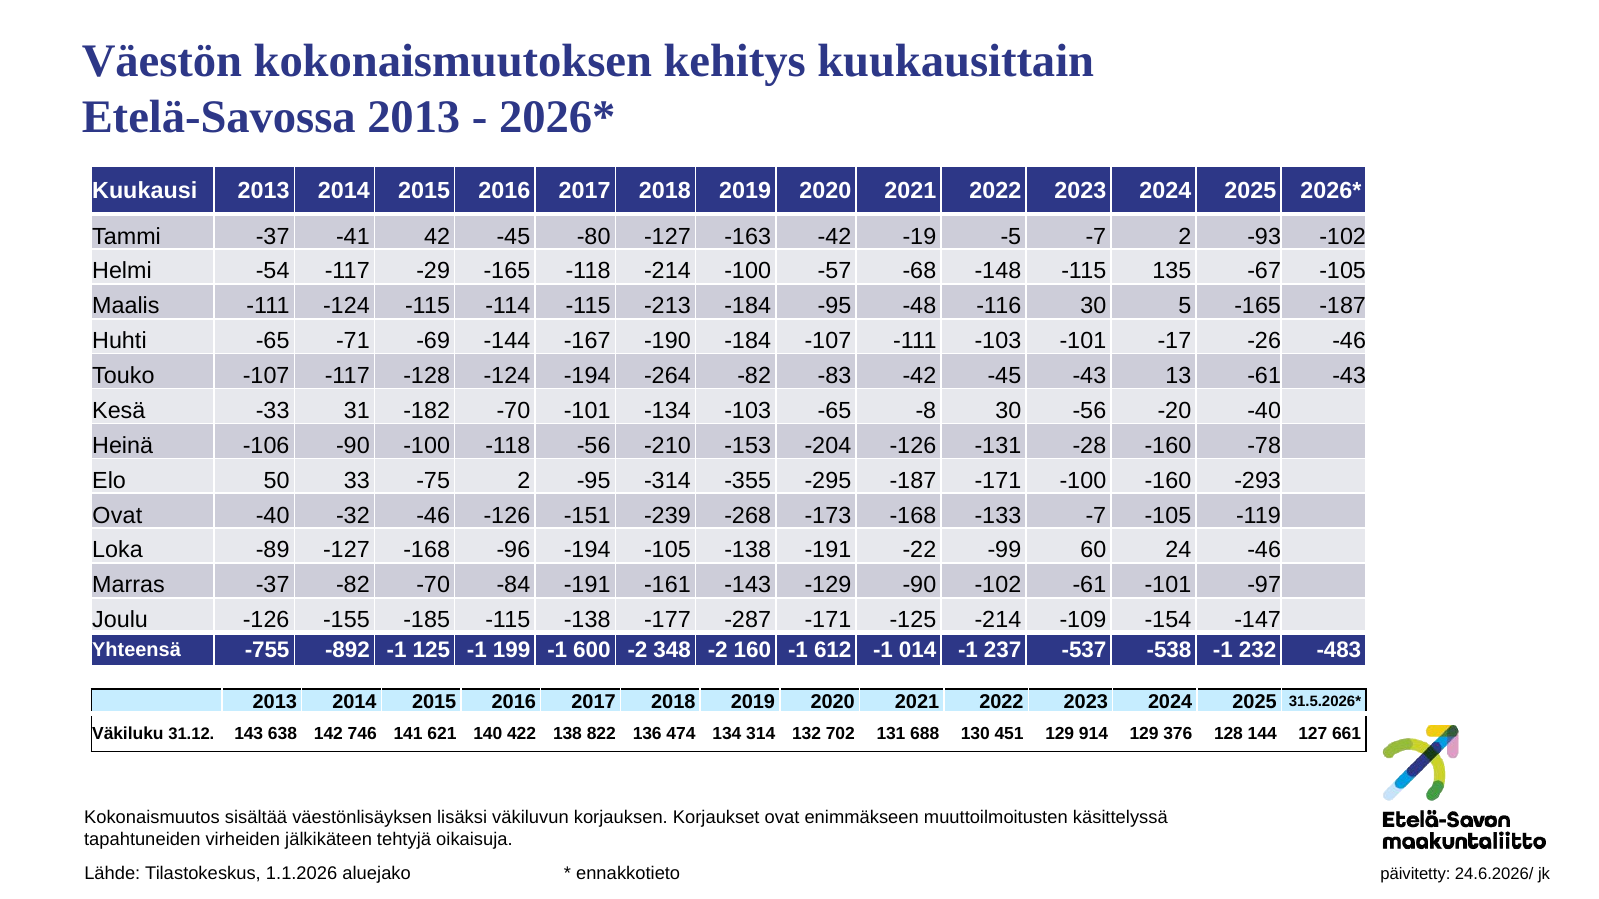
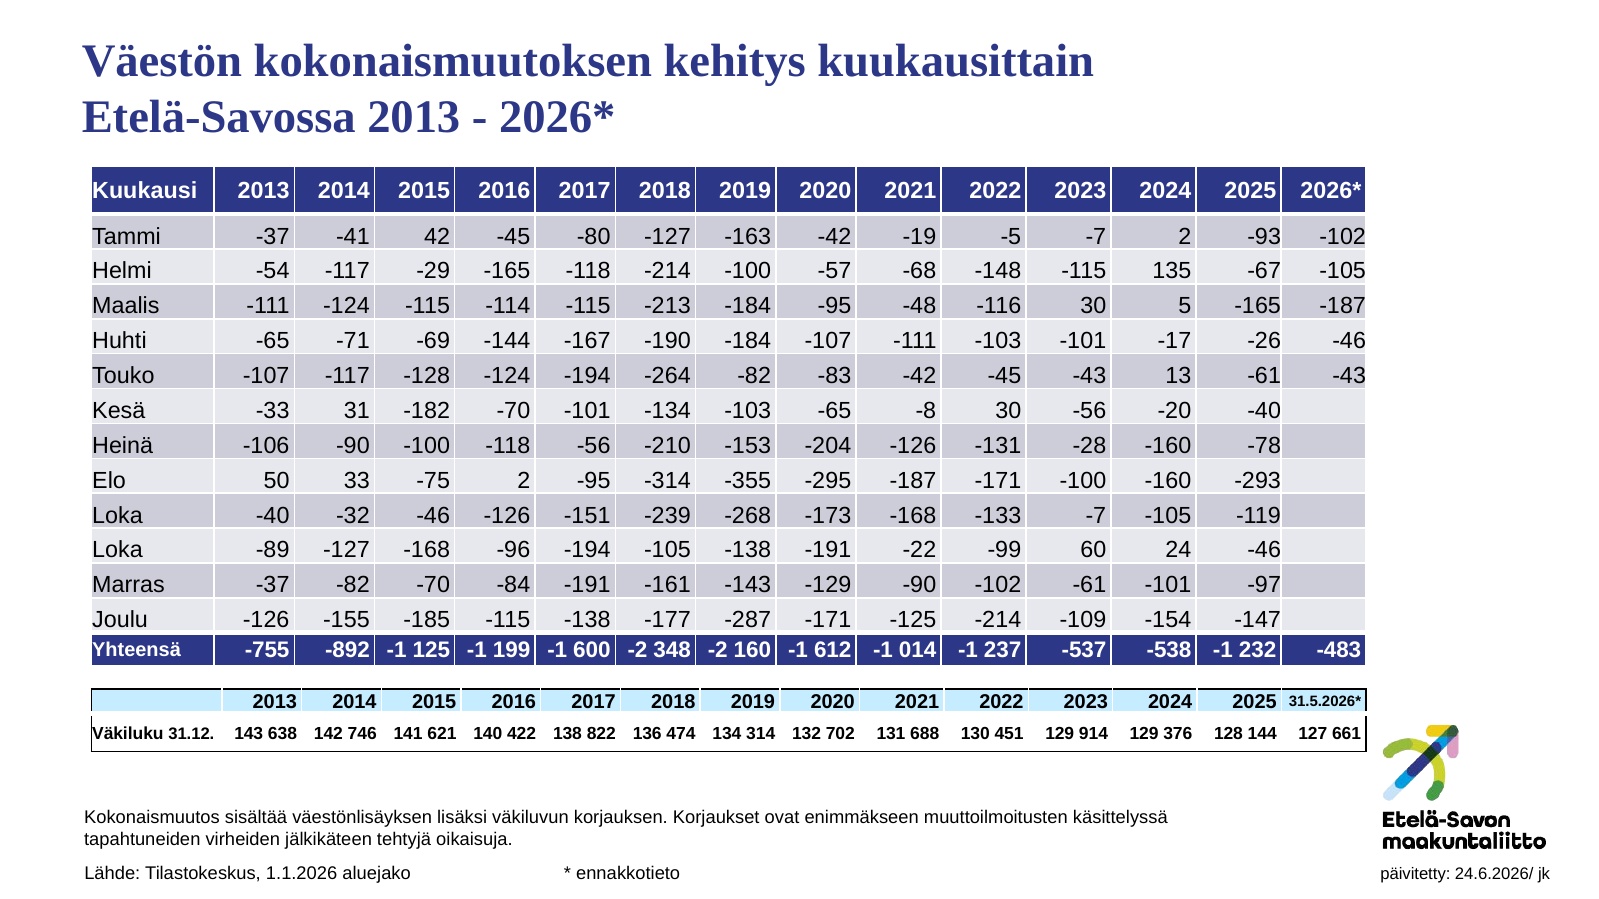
Ovat: Ovat -> Loka (118, 516)
